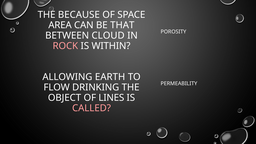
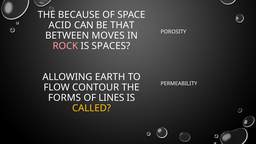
AREA: AREA -> ACID (60, 25)
CLOUD: CLOUD -> MOVES (108, 36)
WITHIN: WITHIN -> SPACES (111, 46)
DRINKING: DRINKING -> CONTOUR (96, 87)
OBJECT: OBJECT -> FORMS (64, 98)
CALLED colour: pink -> yellow (92, 108)
